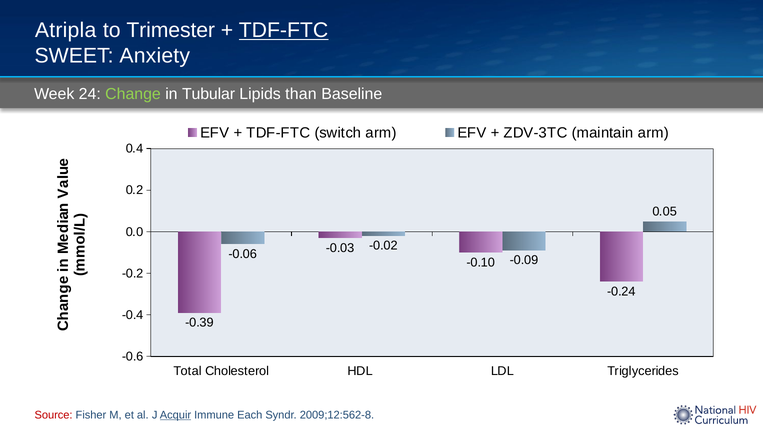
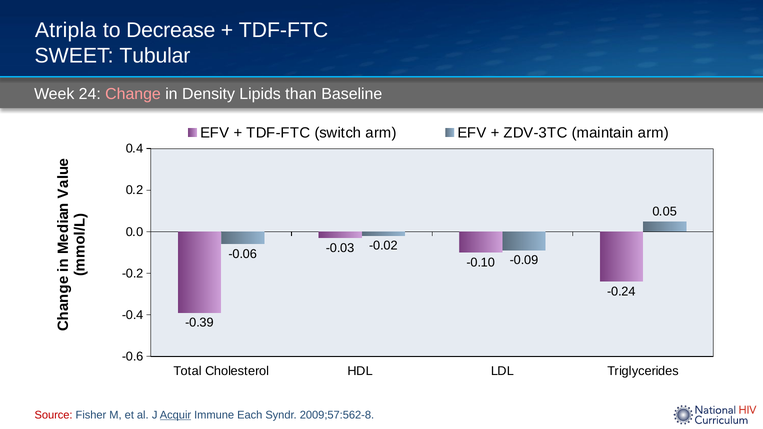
Trimester: Trimester -> Decrease (171, 30)
TDF-FTC underline: present -> none (284, 30)
Anxiety: Anxiety -> Tubular (155, 56)
Change colour: light green -> pink (133, 94)
Tubular: Tubular -> Density (208, 94)
2009;12:562-8: 2009;12:562-8 -> 2009;57:562-8 (337, 415)
